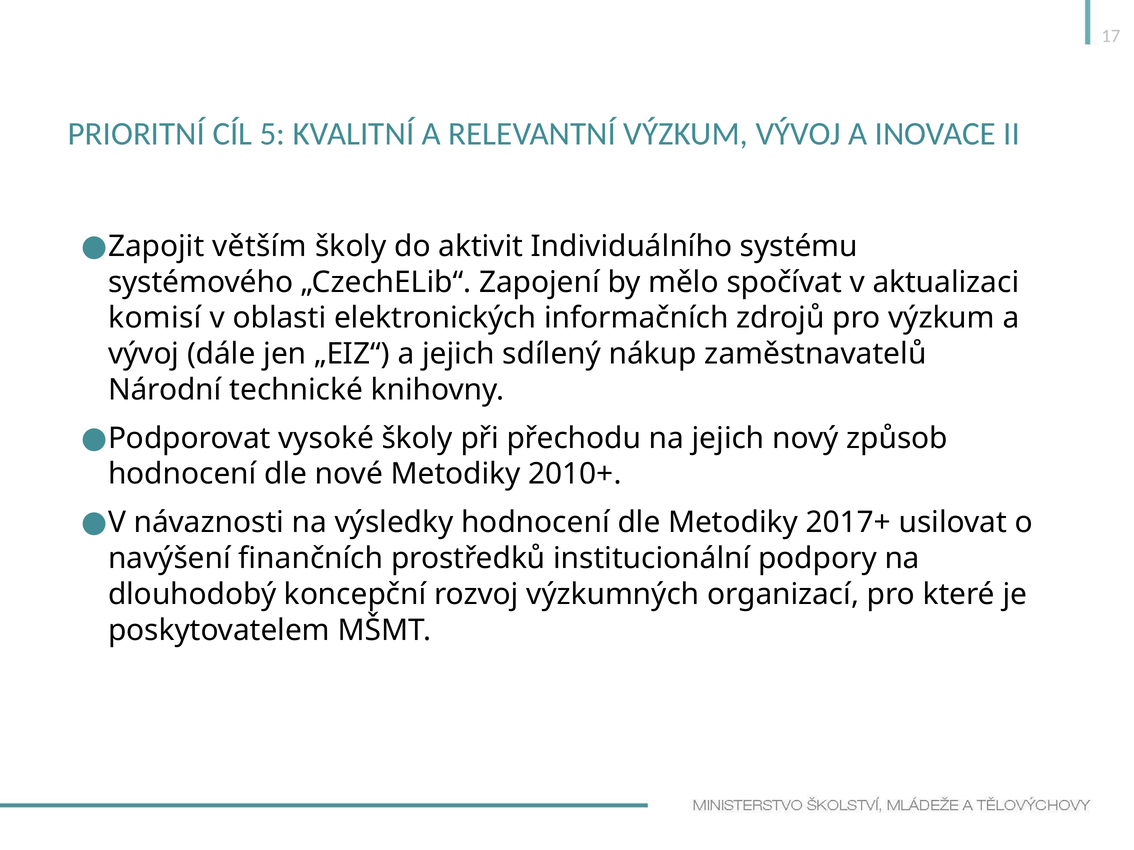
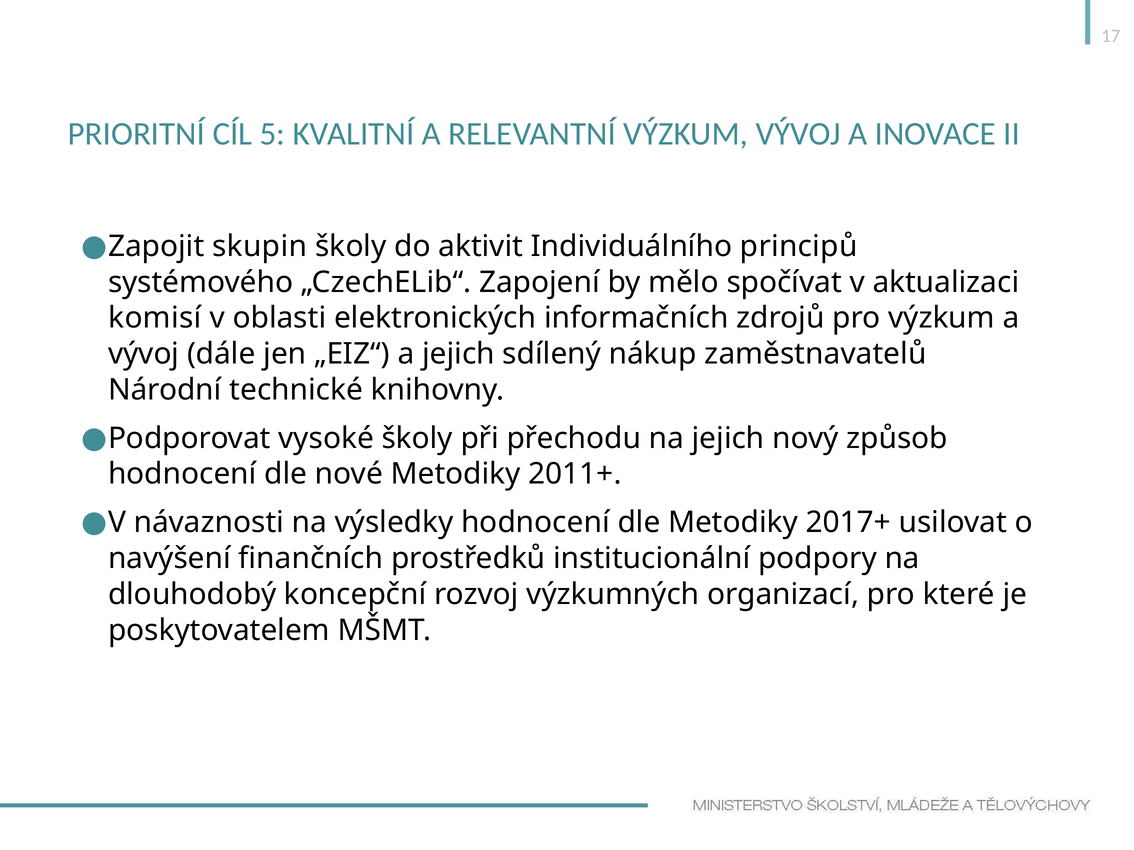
větším: větším -> skupin (260, 246)
systému: systému -> principů (799, 246)
2010+: 2010+ -> 2011+ (575, 474)
